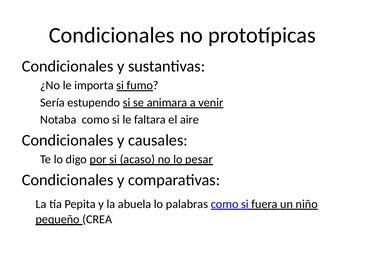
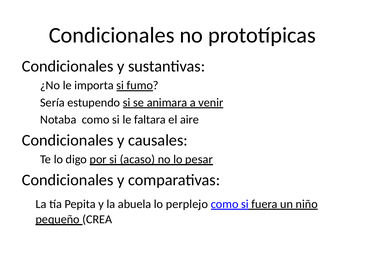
palabras: palabras -> perplejo (187, 204)
